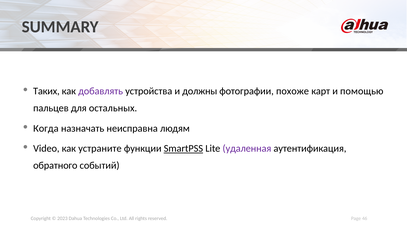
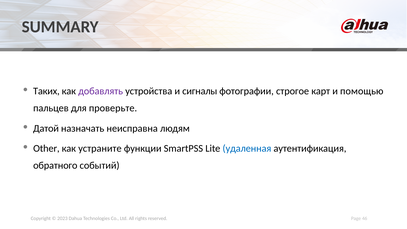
должны: должны -> сигналы (200, 91)
похоже: похоже -> строгое (293, 91)
остальных: остальных -> проверьте (113, 108)
Когда: Когда -> Датой (46, 128)
Video: Video -> Other (46, 148)
SmartPSS underline: present -> none (183, 148)
удаленная colour: purple -> blue (247, 148)
